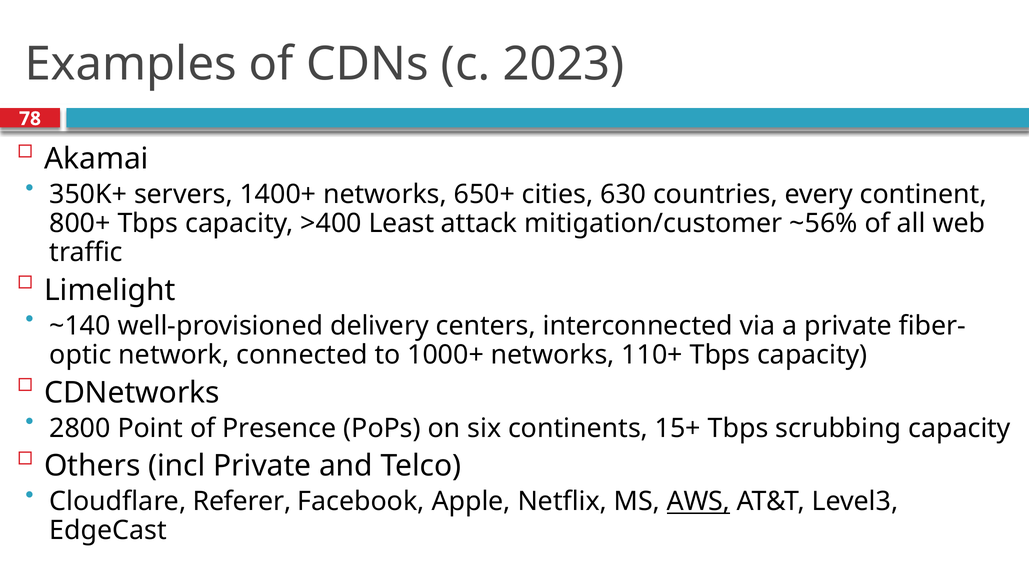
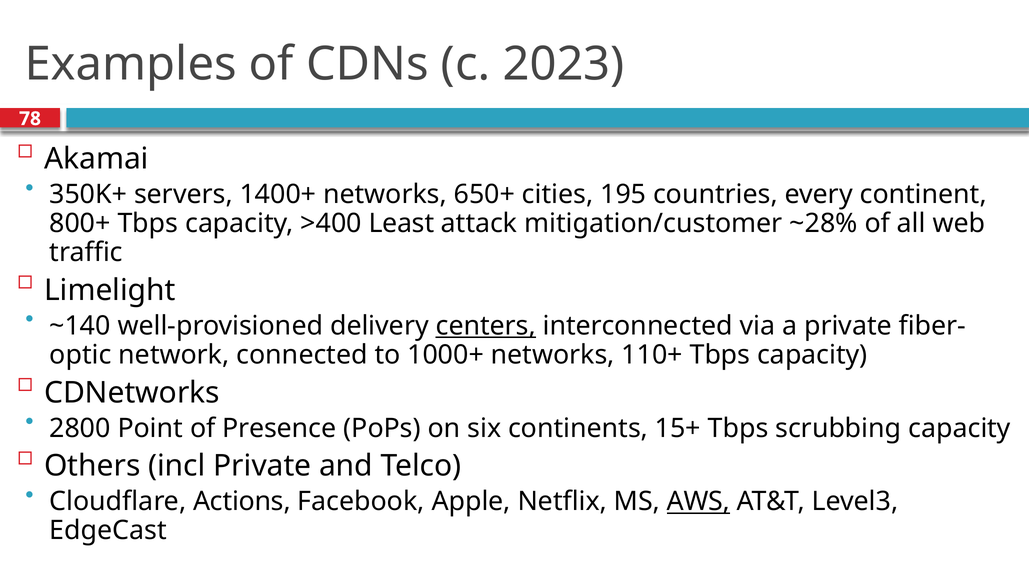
630: 630 -> 195 (623, 195)
~56%: ~56% -> ~28% (824, 223)
centers underline: none -> present (486, 326)
Referer: Referer -> Actions (242, 501)
